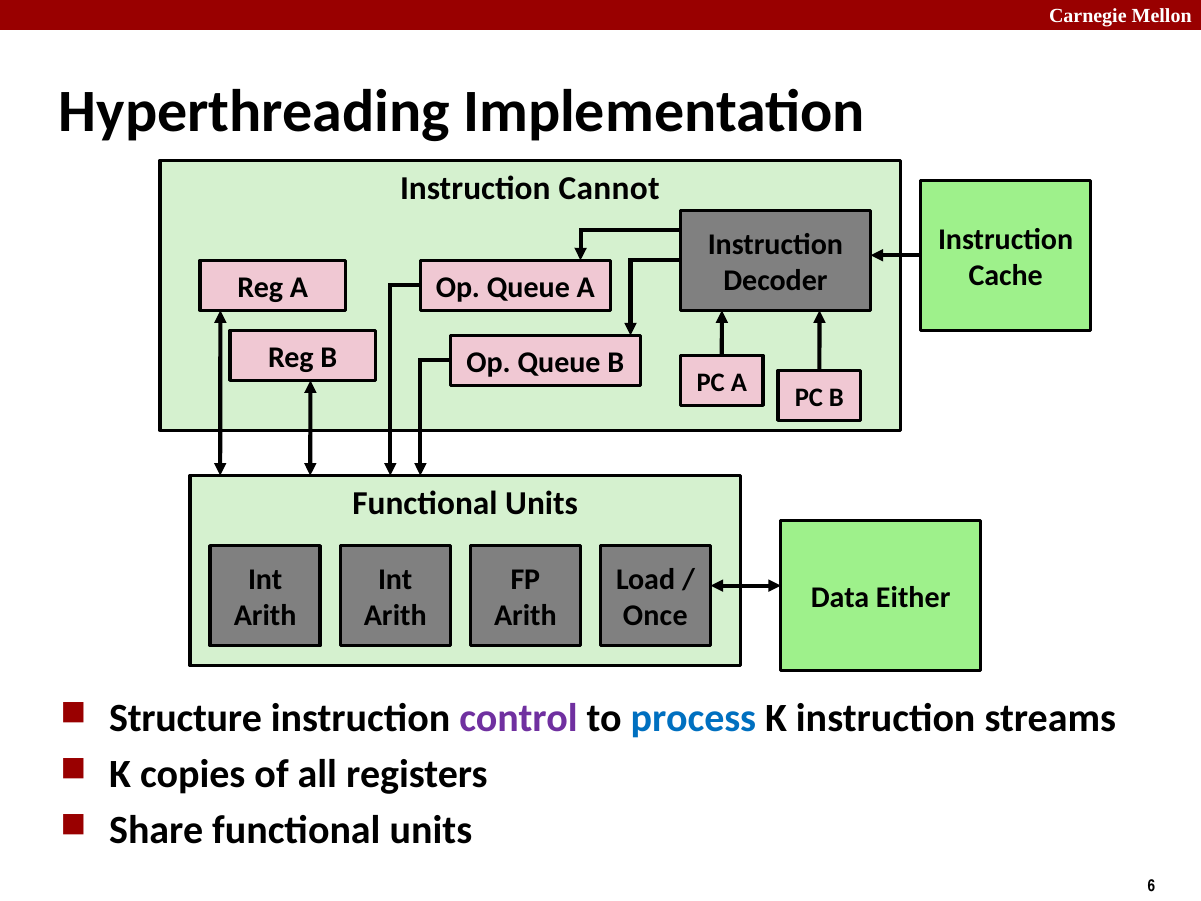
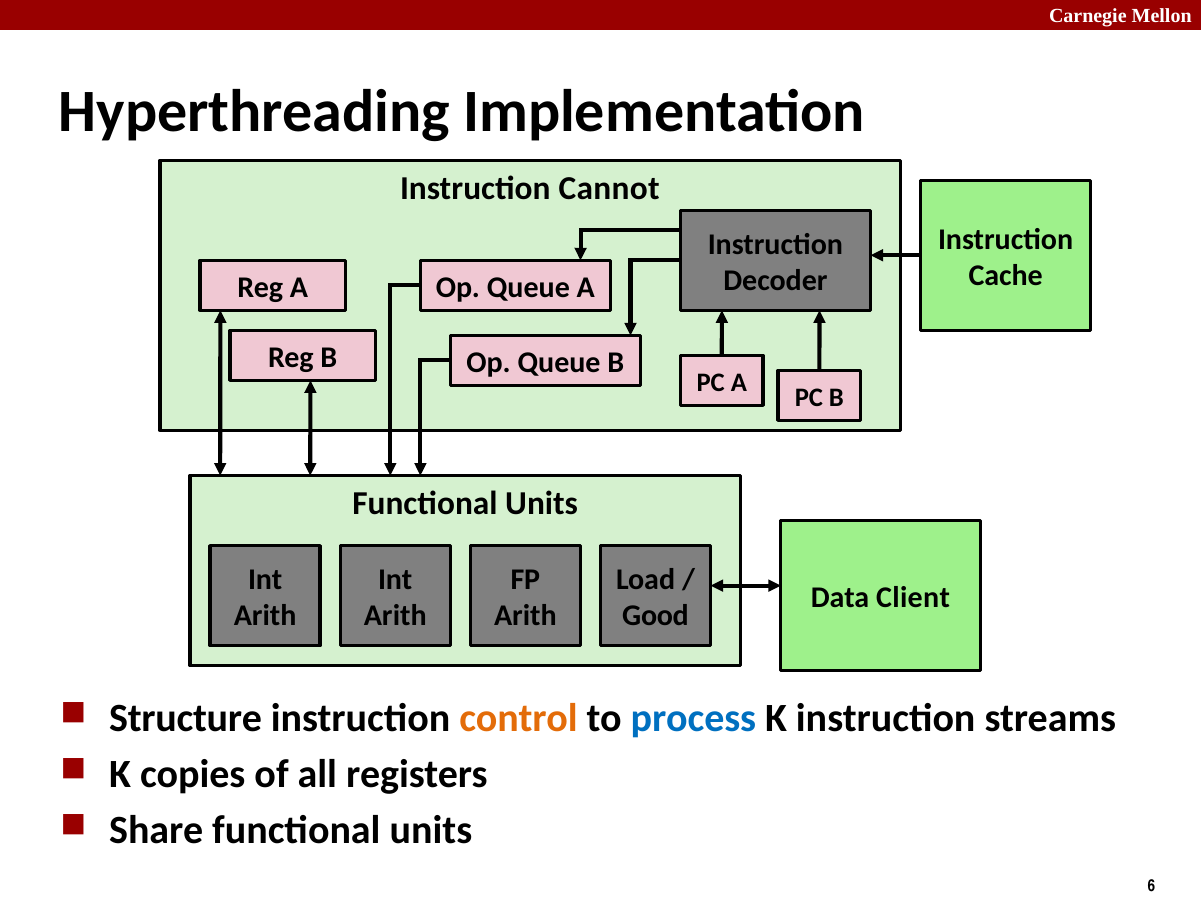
Either: Either -> Client (913, 598)
Once: Once -> Good (656, 616)
control colour: purple -> orange (518, 718)
